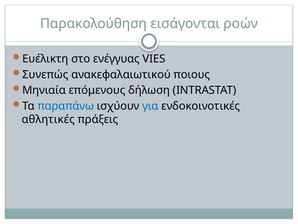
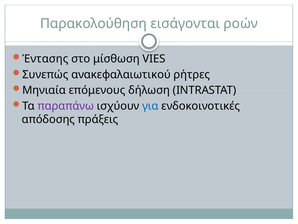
Ευέλικτη: Ευέλικτη -> Έντασης (45, 59)
ενέγγυας: ενέγγυας -> μίσθωση (116, 59)
ποιους: ποιους -> ρήτρες (192, 74)
παραπάνω colour: blue -> purple (66, 106)
αθλητικές: αθλητικές -> απόδοσης (48, 119)
